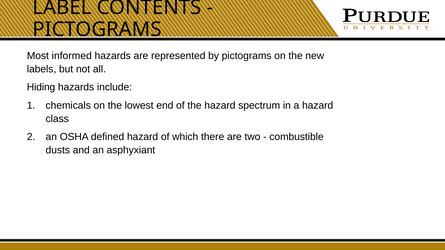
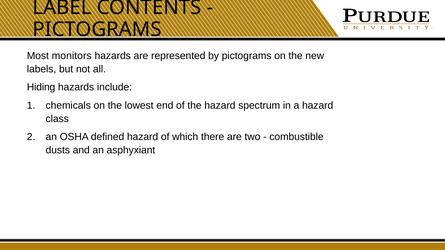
informed: informed -> monitors (72, 56)
